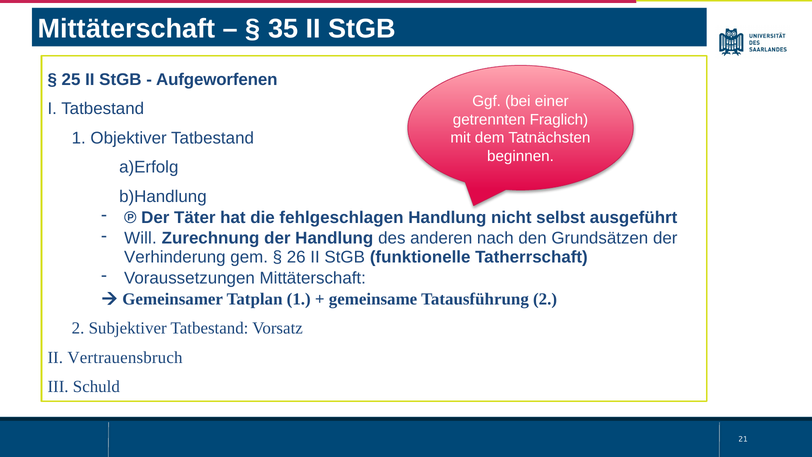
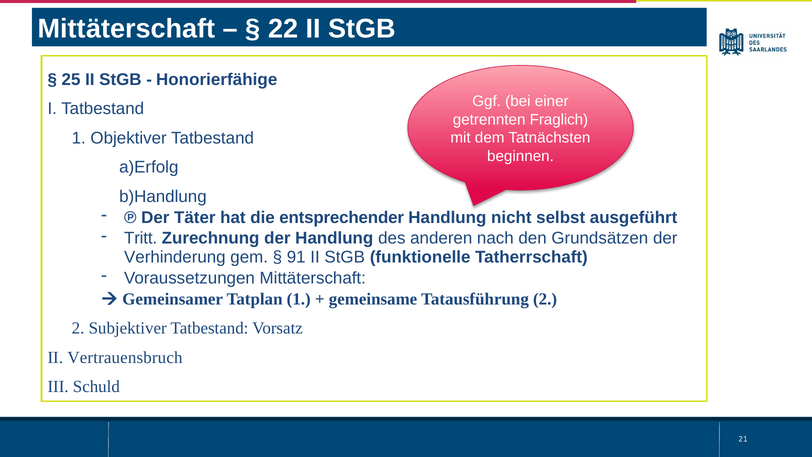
35: 35 -> 22 (283, 29)
Aufgeworfenen: Aufgeworfenen -> Honorierfähige (217, 80)
fehlgeschlagen: fehlgeschlagen -> entsprechender (342, 217)
Will: Will -> Tritt (141, 238)
26: 26 -> 91 (296, 257)
